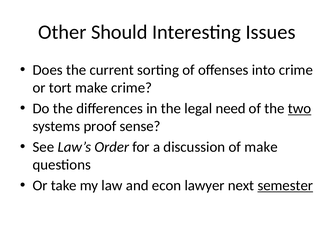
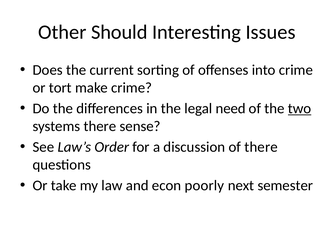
systems proof: proof -> there (100, 126)
of make: make -> there (261, 147)
lawyer: lawyer -> poorly (204, 186)
semester underline: present -> none (285, 186)
